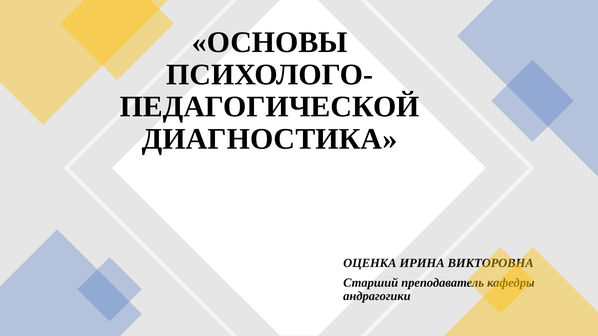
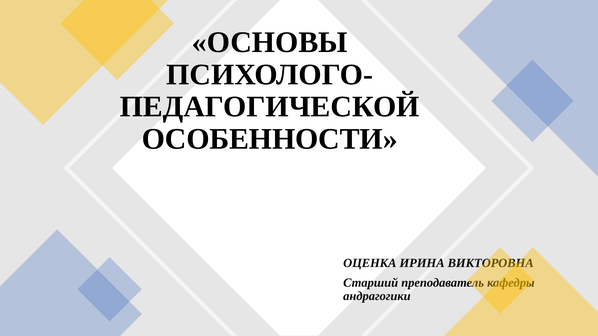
ДИАГНОСТИКА: ДИАГНОСТИКА -> ОСОБЕННОСТИ (270, 139)
